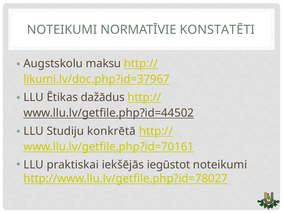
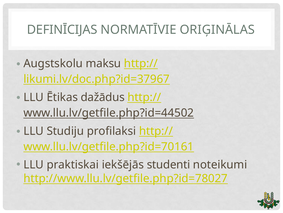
NOTEIKUMI: NOTEIKUMI -> DEFINĪCIJAS (62, 30)
KONSTATĒTI: KONSTATĒTI -> ORIĢINĀLAS (217, 30)
konkrētā: konkrētā -> profilaksi (111, 131)
iegūstot: iegūstot -> studenti (169, 164)
